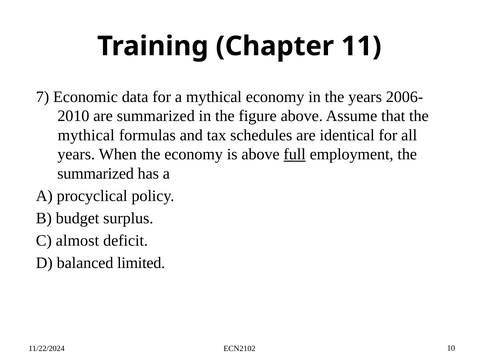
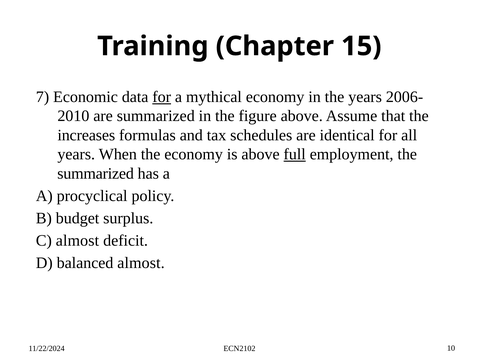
11: 11 -> 15 (361, 46)
for underline: none -> present (162, 97)
mythical: mythical -> increases (86, 135)
balanced limited: limited -> almost (141, 263)
